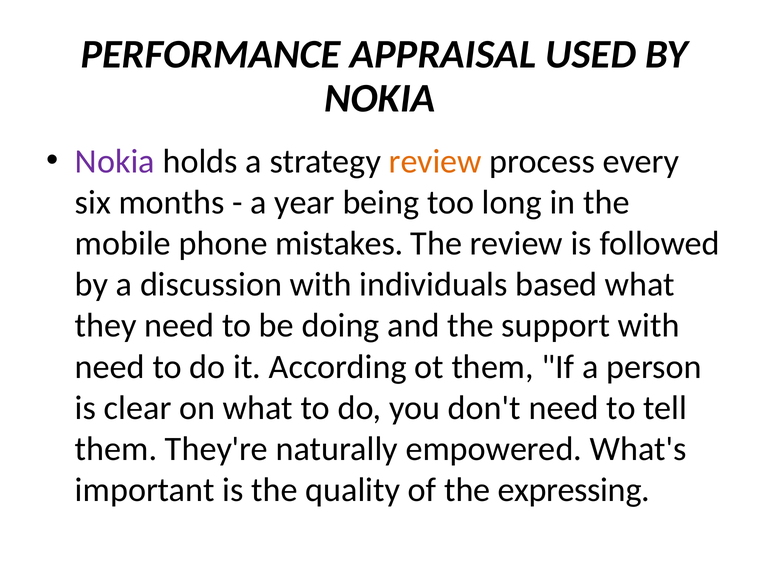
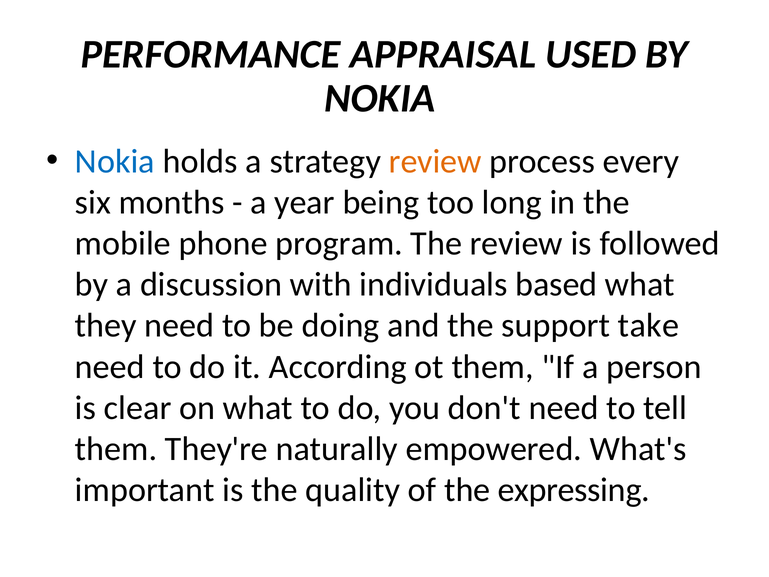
Nokia colour: purple -> blue (115, 161)
mistakes: mistakes -> program (339, 243)
support with: with -> take (648, 326)
